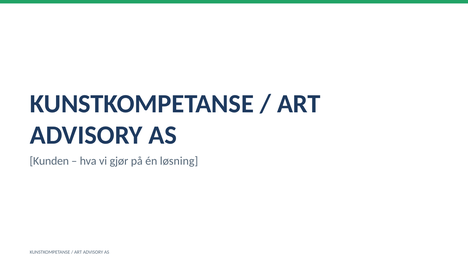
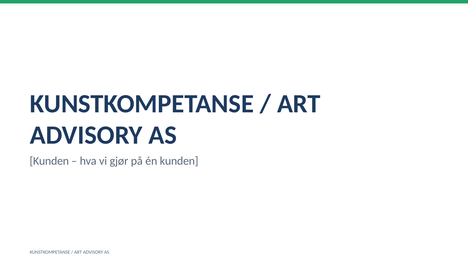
én løsning: løsning -> kunden (179, 161)
